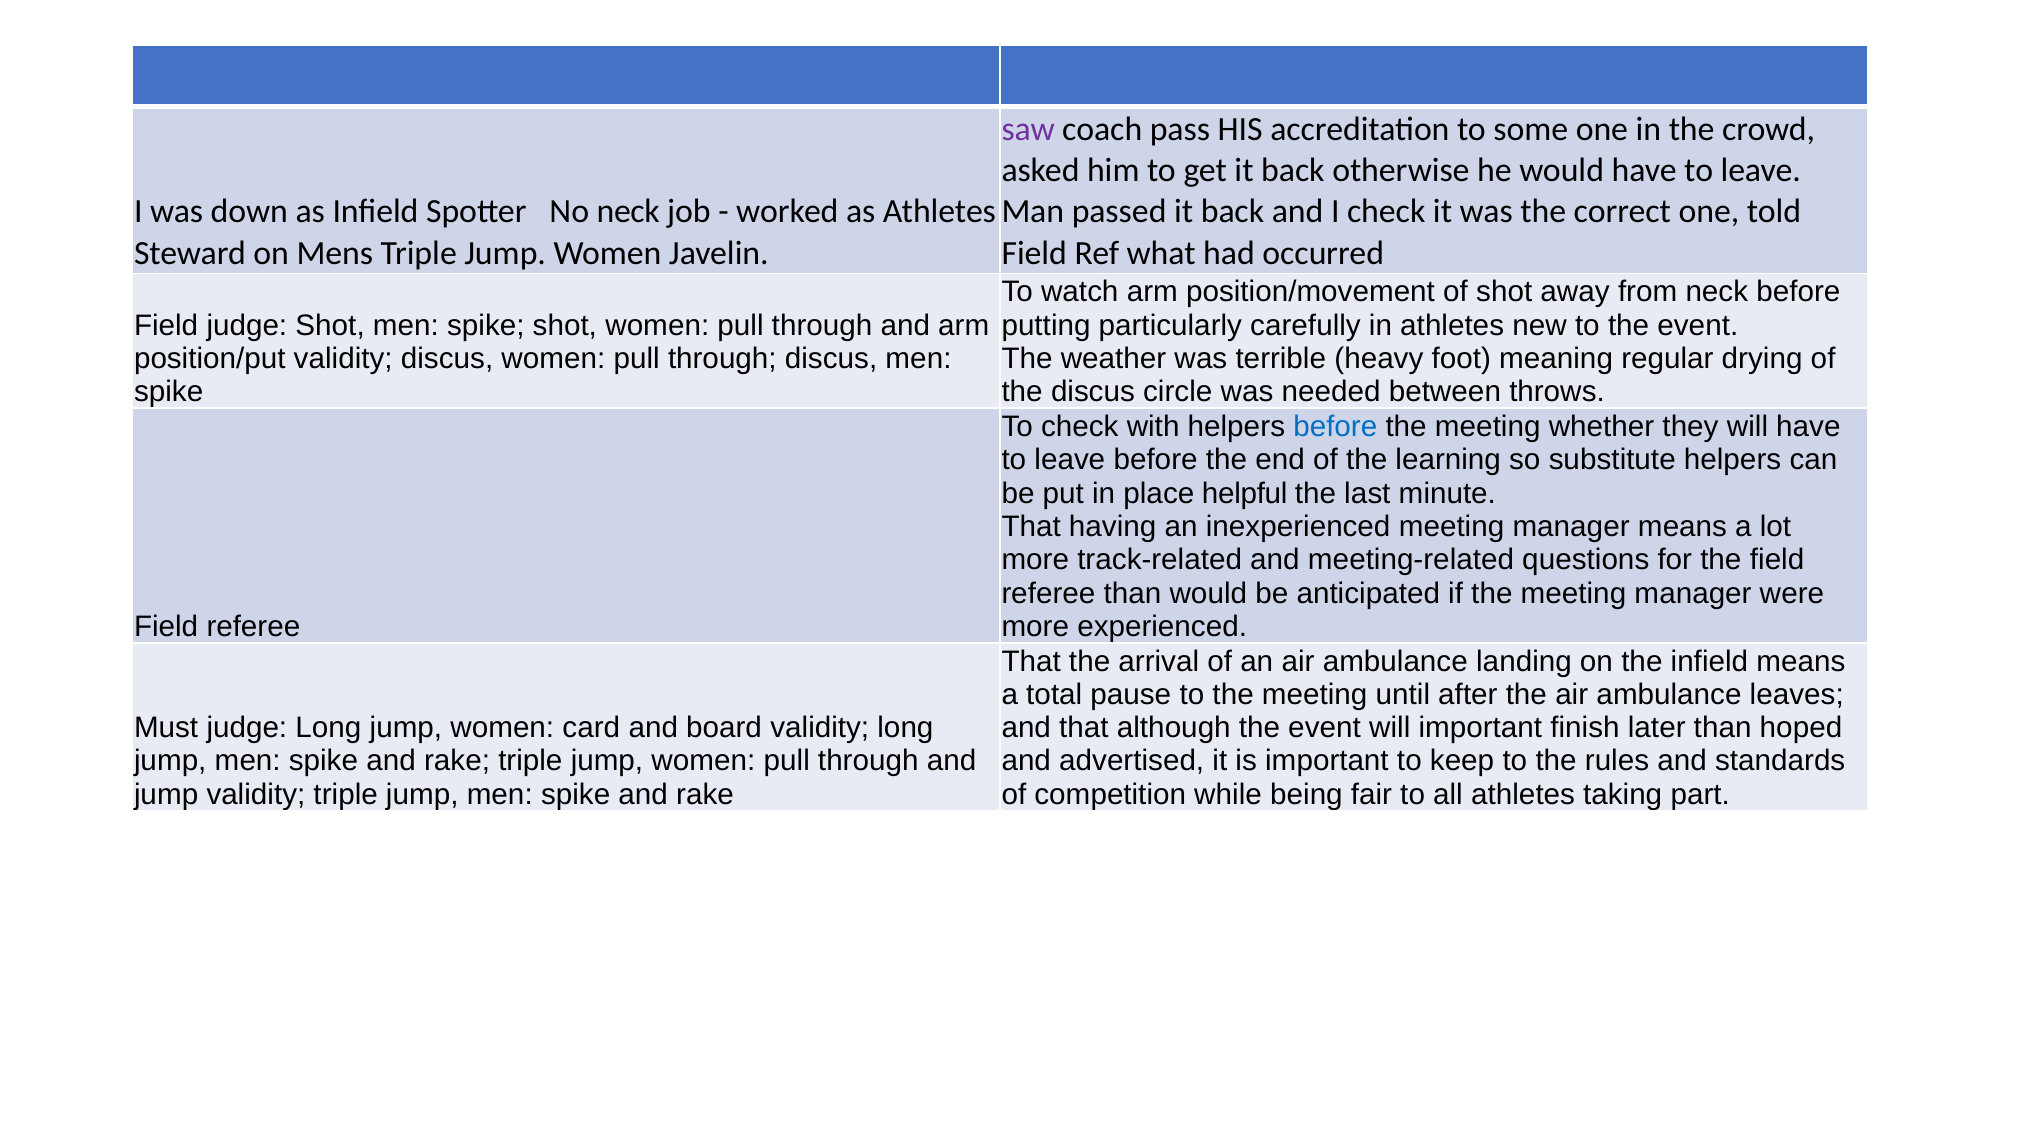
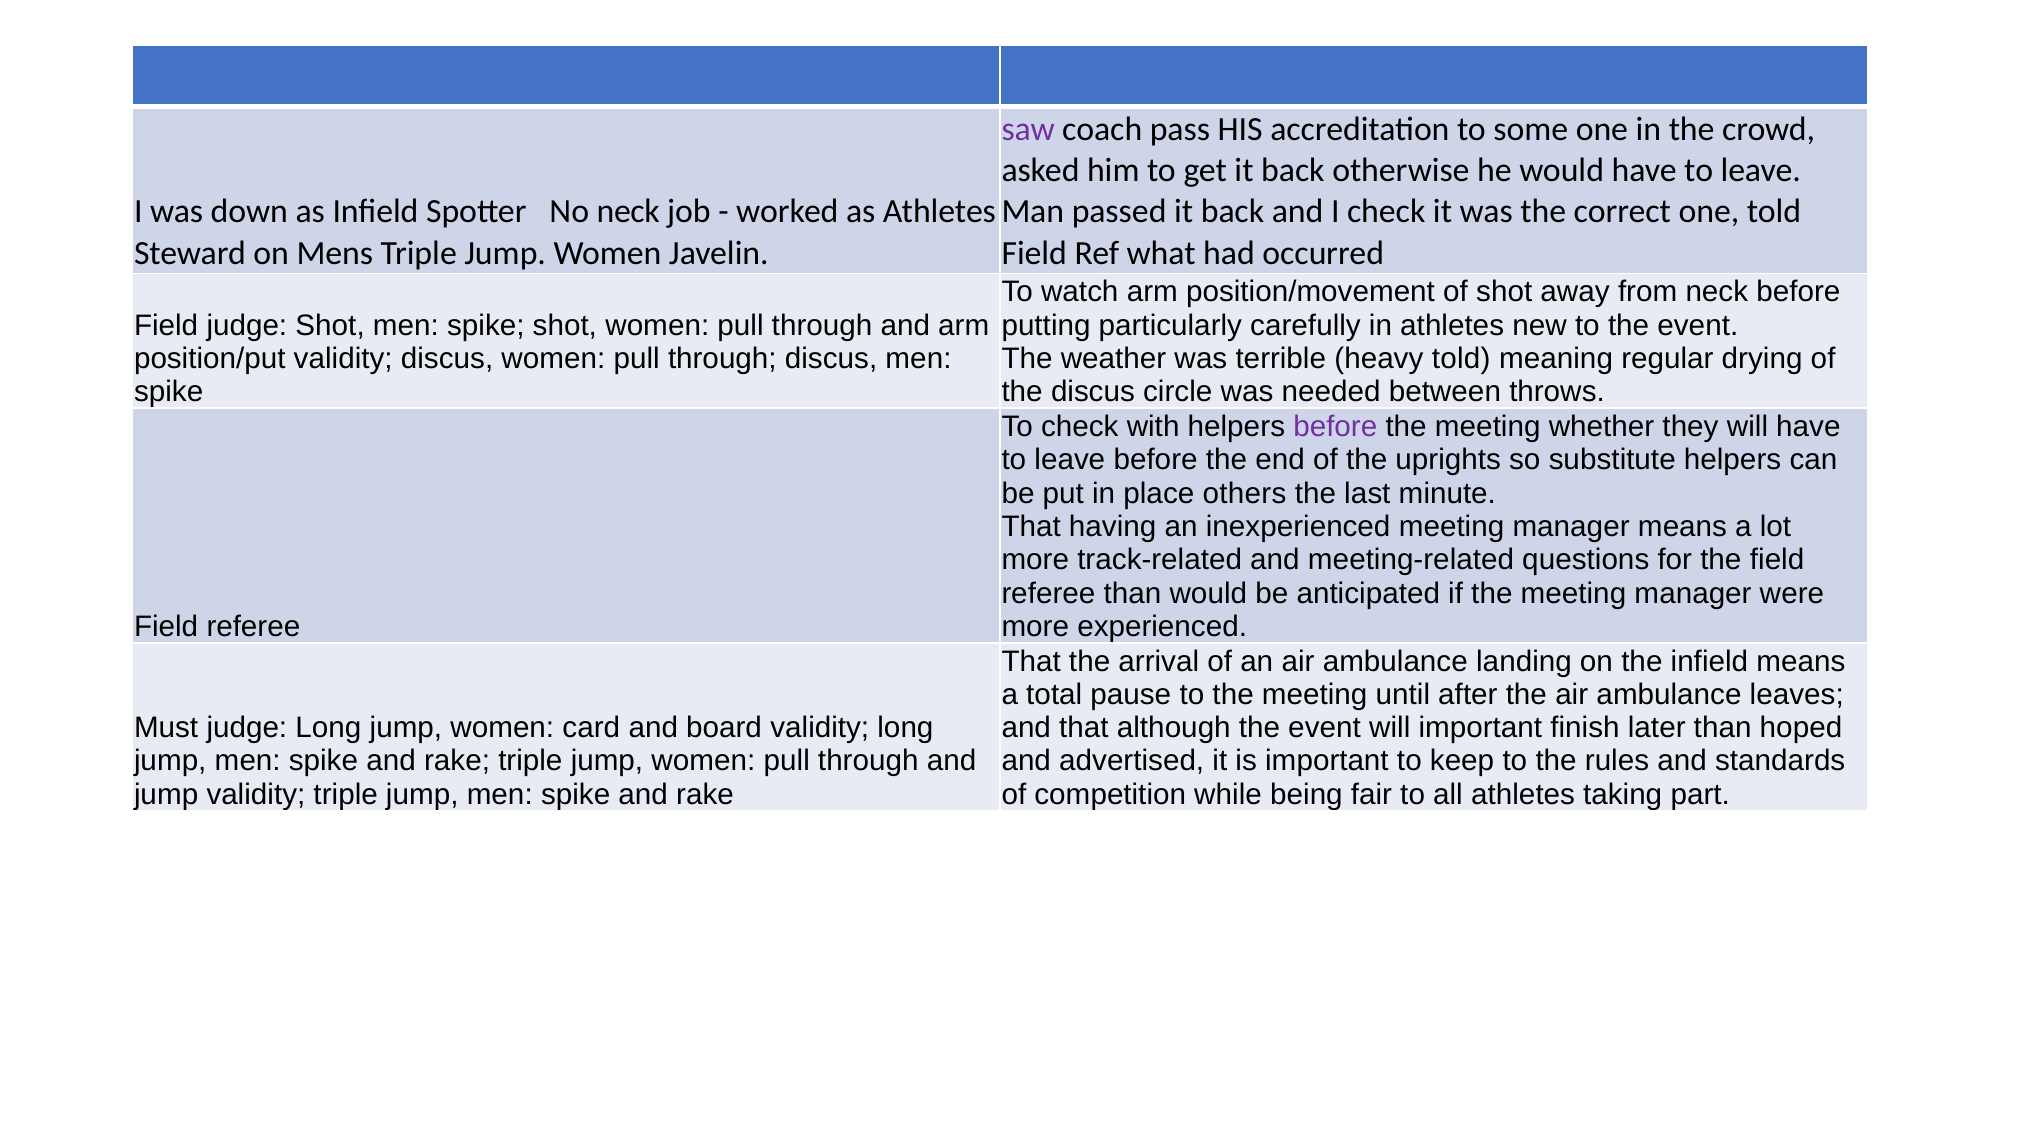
heavy foot: foot -> told (1461, 359)
before colour: blue -> purple (1335, 427)
learning: learning -> uprights (1448, 460)
helpful: helpful -> others (1244, 494)
